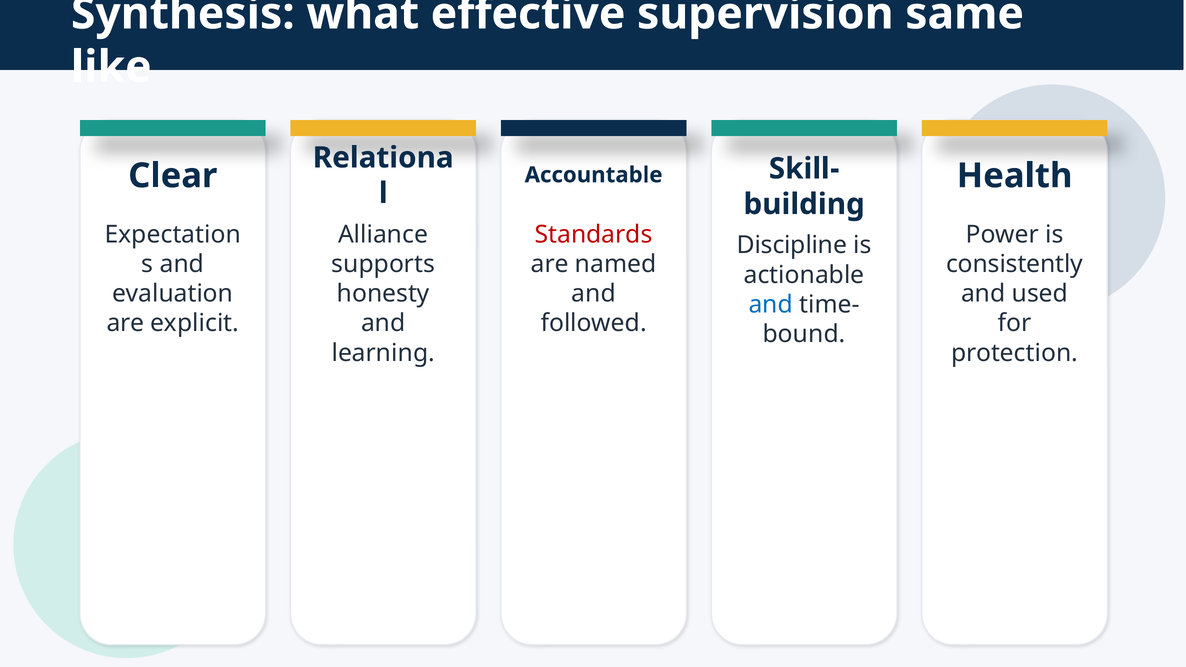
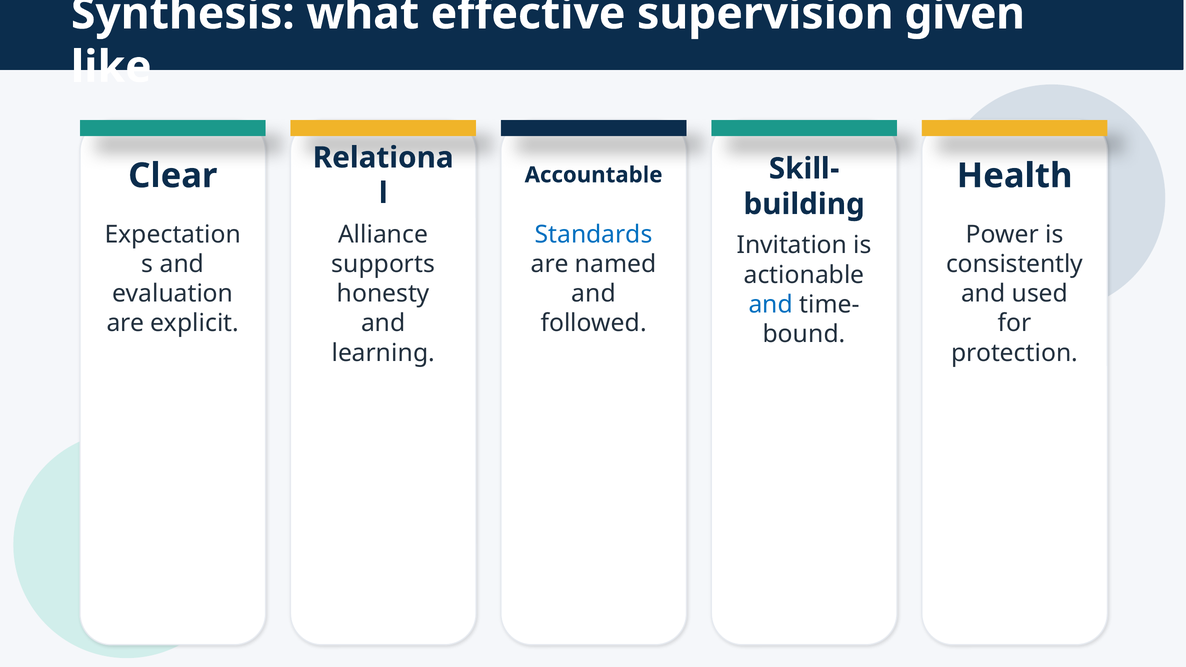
same: same -> given (965, 14)
Standards colour: red -> blue (594, 234)
Discipline: Discipline -> Invitation (792, 245)
